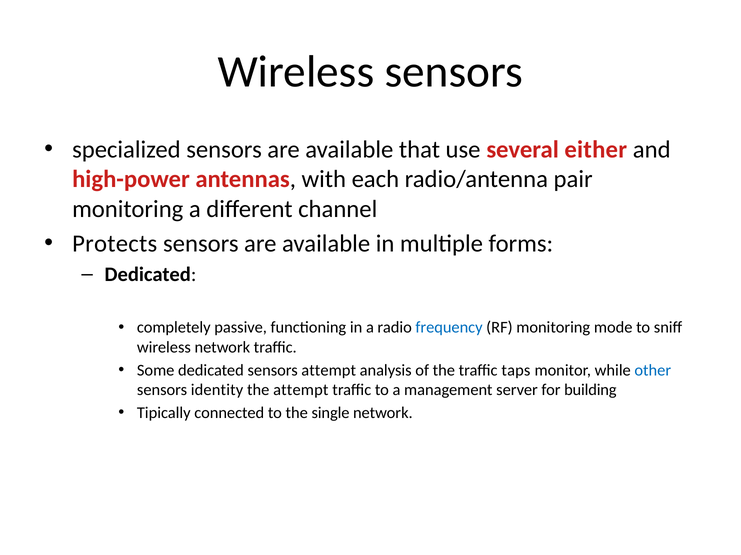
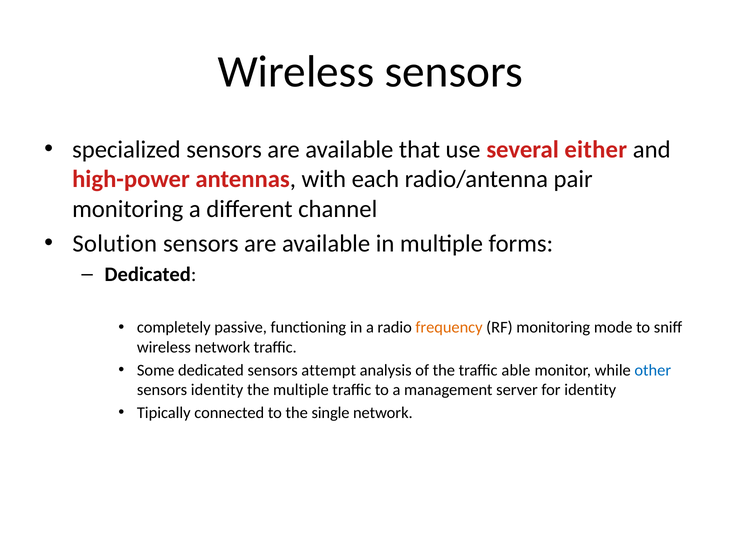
Protects: Protects -> Solution (115, 244)
frequency colour: blue -> orange (449, 328)
taps: taps -> able (516, 371)
the attempt: attempt -> multiple (301, 390)
for building: building -> identity (590, 390)
